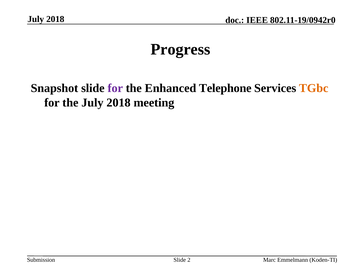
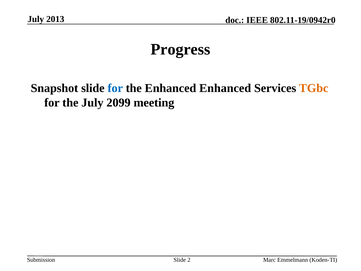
2018: 2018 -> 2013 (55, 19)
for colour: purple -> blue (115, 88)
Enhanced Telephone: Telephone -> Enhanced (225, 88)
the July 2018: 2018 -> 2099 (119, 103)
